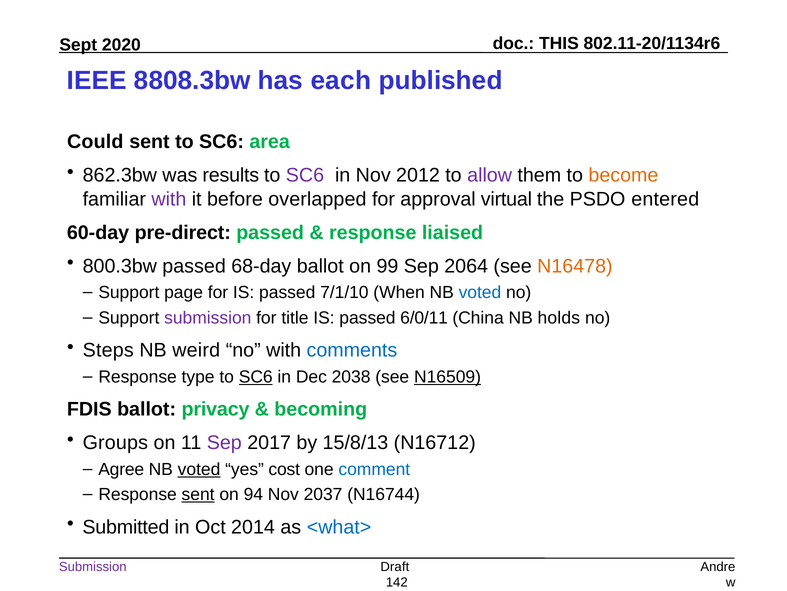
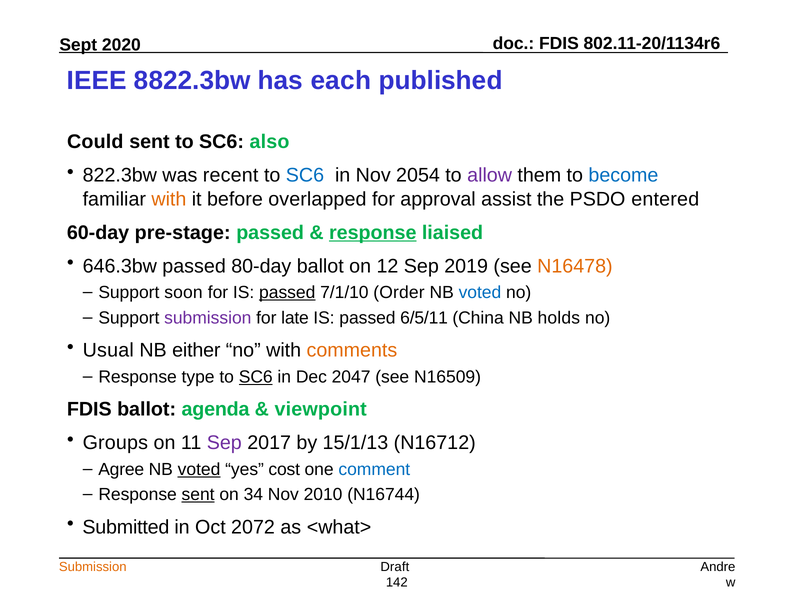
THIS: THIS -> FDIS (559, 43)
8808.3bw: 8808.3bw -> 8822.3bw (192, 81)
area: area -> also (270, 142)
862.3bw: 862.3bw -> 822.3bw (120, 175)
results: results -> recent (231, 175)
SC6 colour: purple -> blue (305, 175)
2012: 2012 -> 2054 (418, 175)
become colour: orange -> blue (623, 175)
with colour: purple -> orange (169, 199)
virtual: virtual -> assist (506, 199)
pre-direct: pre-direct -> pre-stage (183, 232)
response underline: none -> present (373, 232)
800.3bw: 800.3bw -> 646.3bw (120, 266)
68-day: 68-day -> 80-day (261, 266)
99: 99 -> 12 (387, 266)
2064: 2064 -> 2019 (466, 266)
page: page -> soon (183, 292)
passed underline: none -> present (287, 292)
When: When -> Order (399, 292)
title: title -> late (295, 318)
6/0/11: 6/0/11 -> 6/5/11 (424, 318)
Steps: Steps -> Usual (108, 350)
weird: weird -> either (196, 350)
comments colour: blue -> orange (352, 350)
2038: 2038 -> 2047 (351, 376)
N16509 underline: present -> none (448, 376)
privacy: privacy -> agenda (216, 409)
becoming: becoming -> viewpoint (321, 409)
15/8/13: 15/8/13 -> 15/1/13 (355, 442)
94: 94 -> 34 (253, 494)
2037: 2037 -> 2010 (323, 494)
2014: 2014 -> 2072 (253, 526)
<what> colour: blue -> black (339, 526)
Submission colour: purple -> orange (93, 566)
